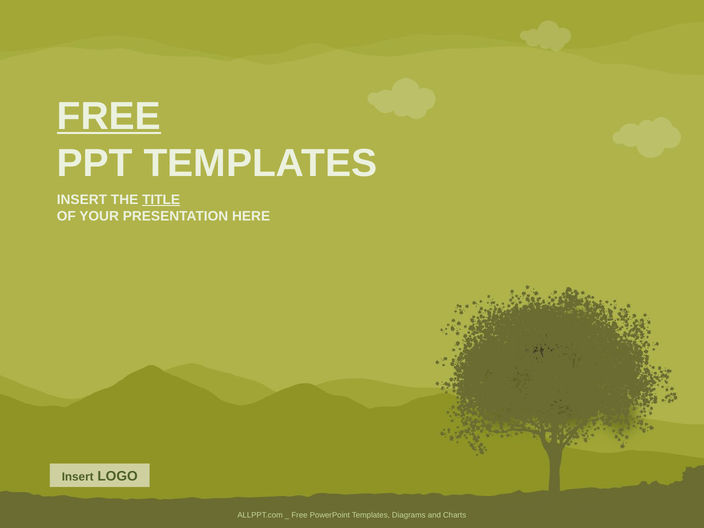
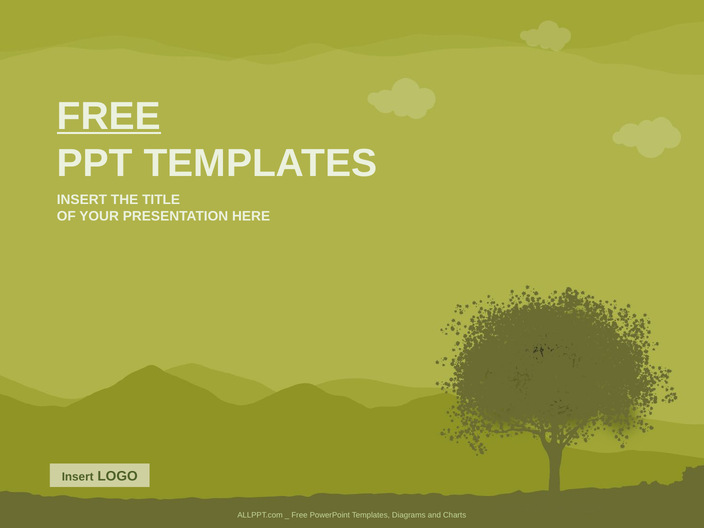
TITLE underline: present -> none (161, 200)
